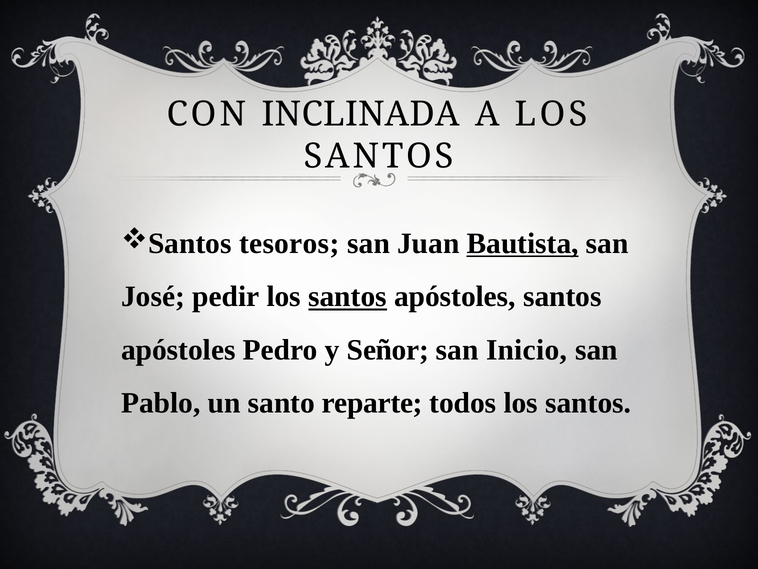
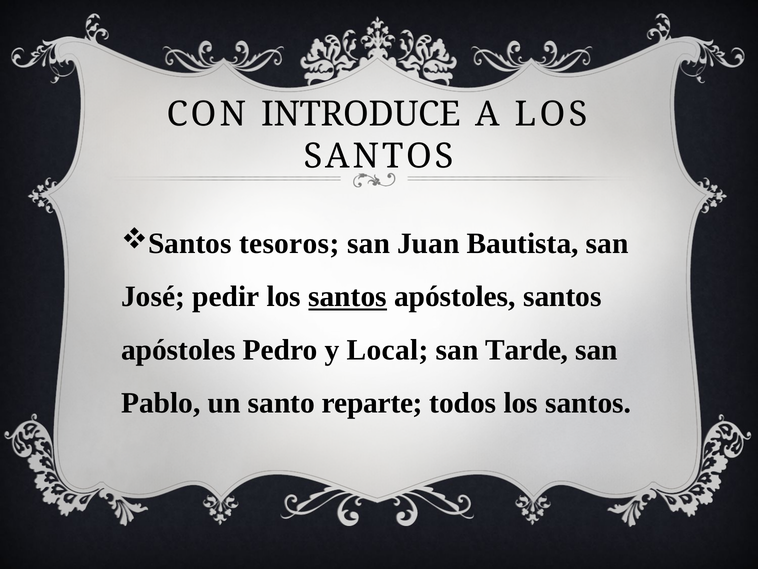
INCLINADA: INCLINADA -> INTRODUCE (361, 114)
Bautista underline: present -> none (523, 243)
Señor: Señor -> Local (388, 350)
Inicio: Inicio -> Tarde (527, 350)
